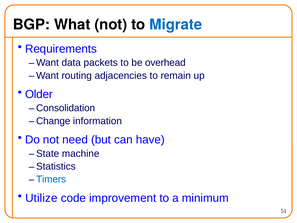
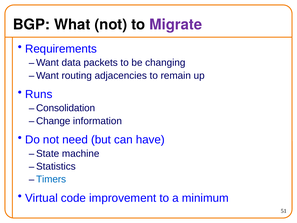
Migrate colour: blue -> purple (176, 25)
overhead: overhead -> changing (165, 63)
Older: Older -> Runs (39, 94)
Utilize: Utilize -> Virtual (41, 198)
